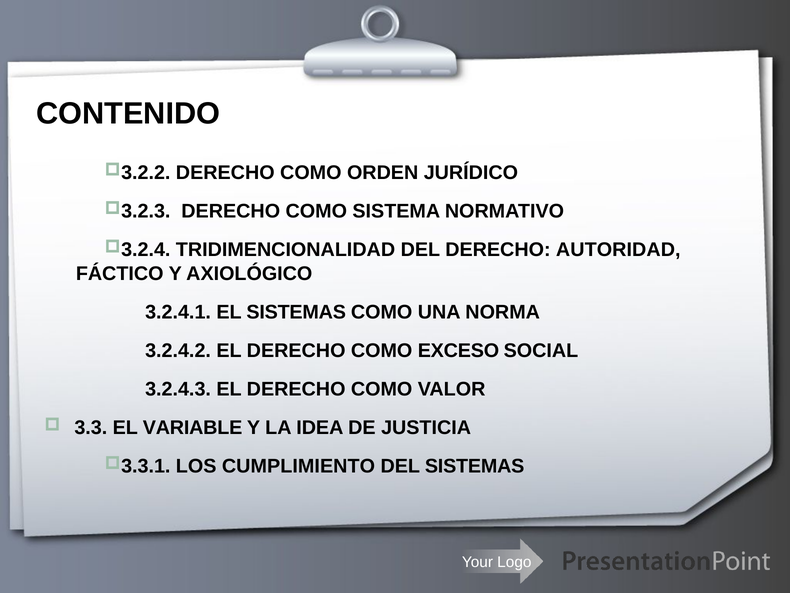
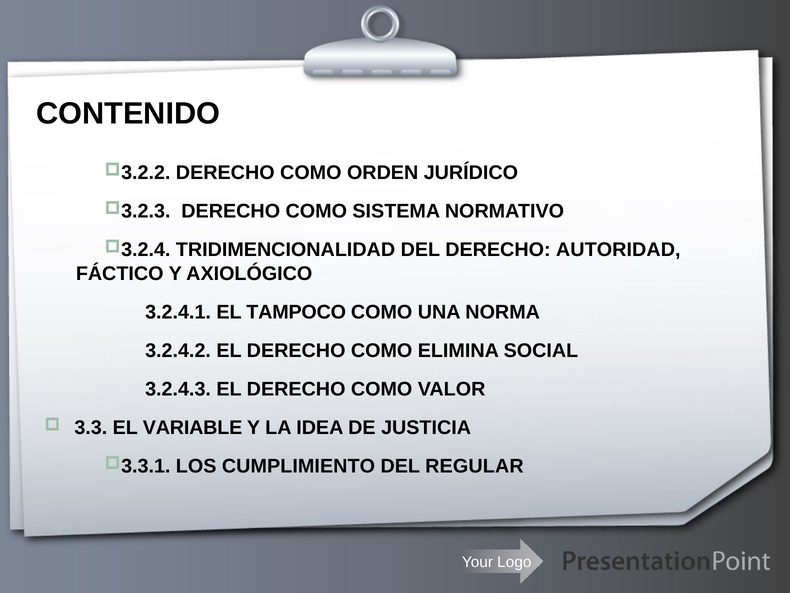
EL SISTEMAS: SISTEMAS -> TAMPOCO (296, 312)
EXCESO: EXCESO -> ELIMINA (458, 350)
DEL SISTEMAS: SISTEMAS -> REGULAR (474, 466)
